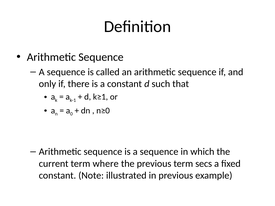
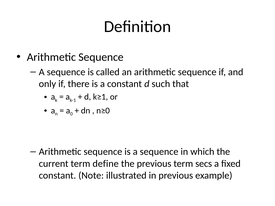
where: where -> define (106, 164)
